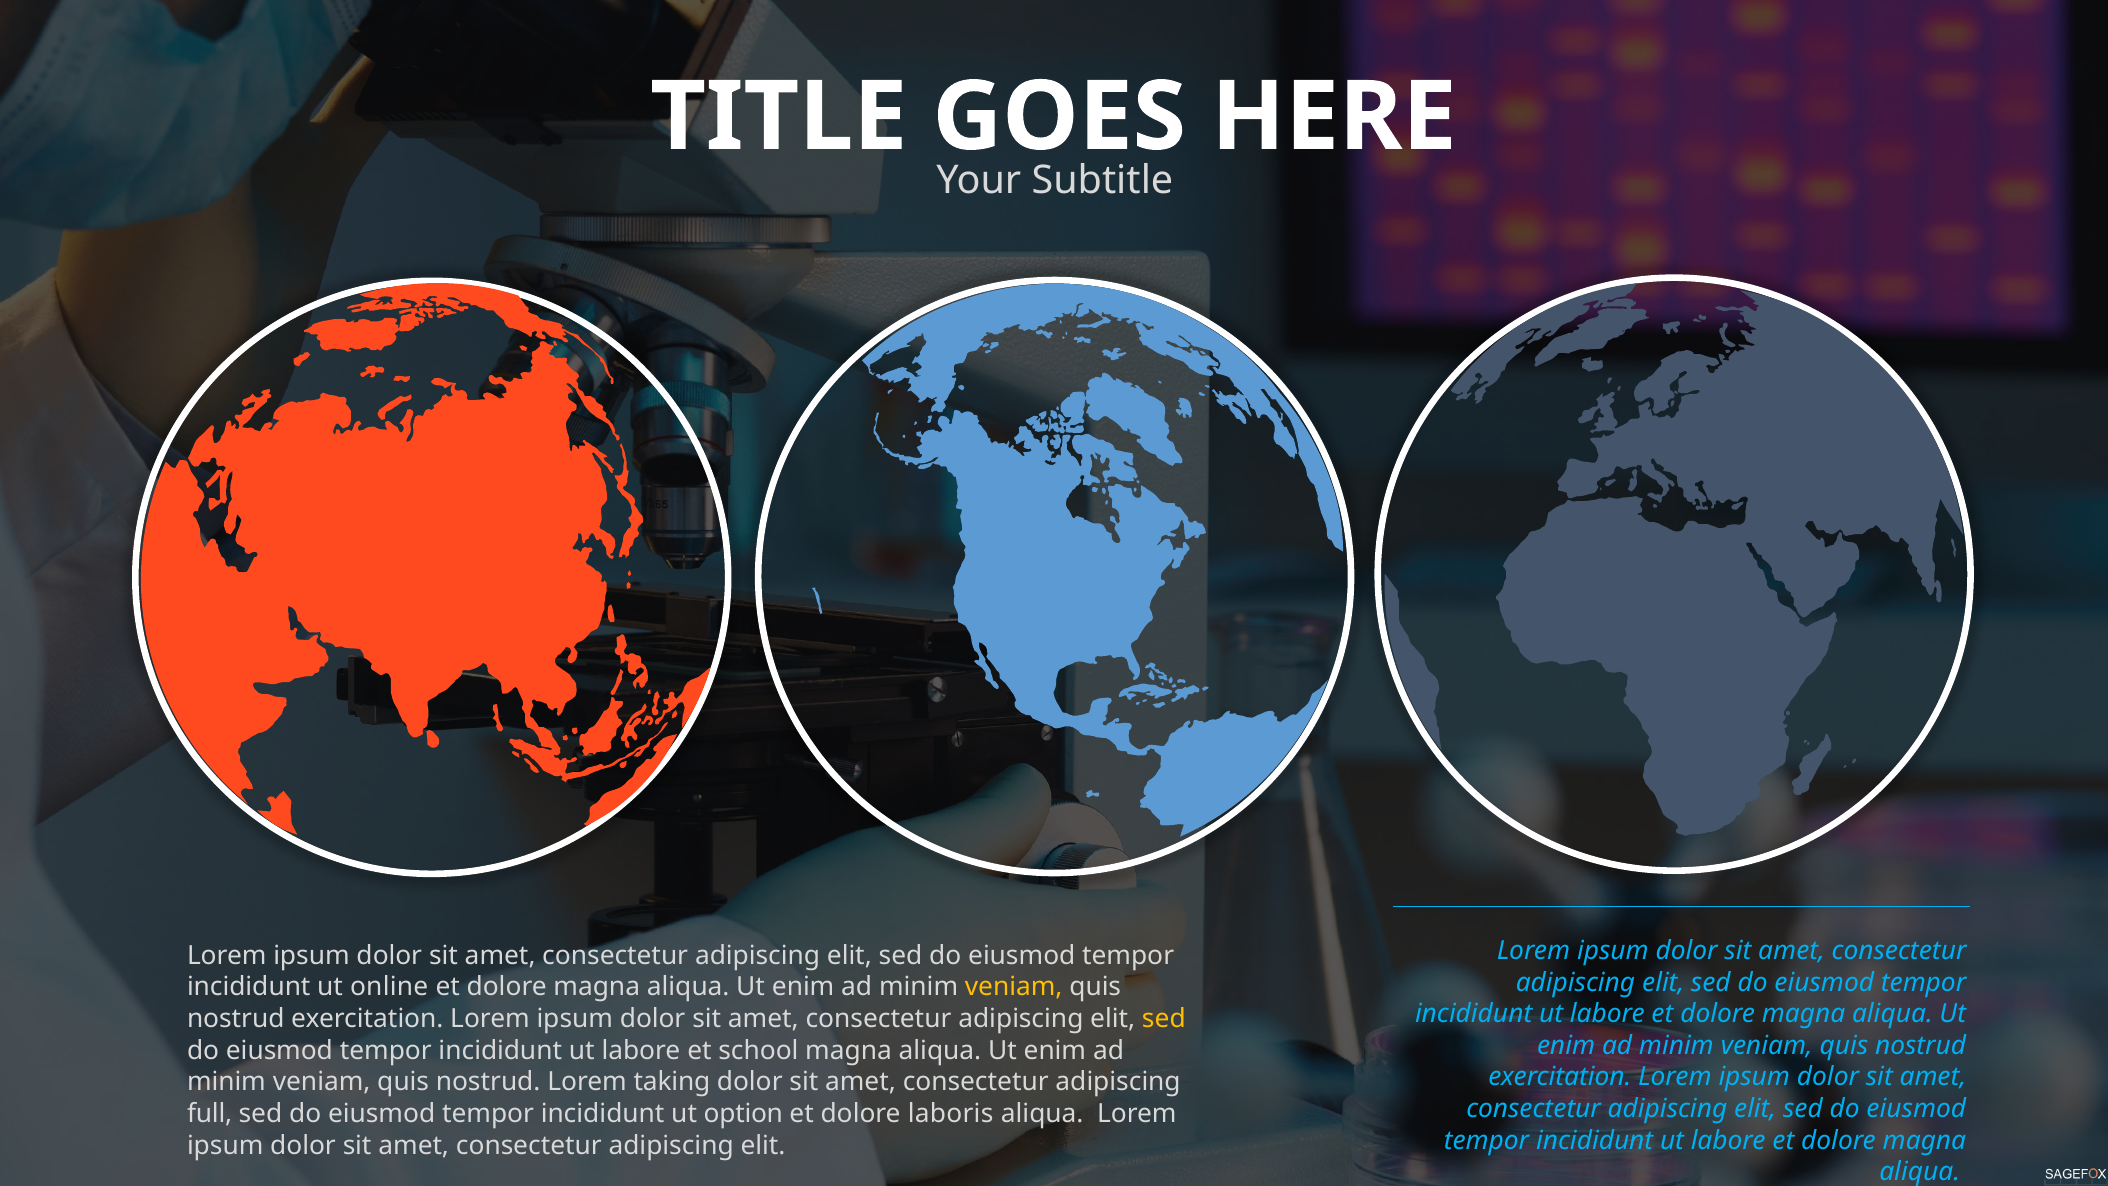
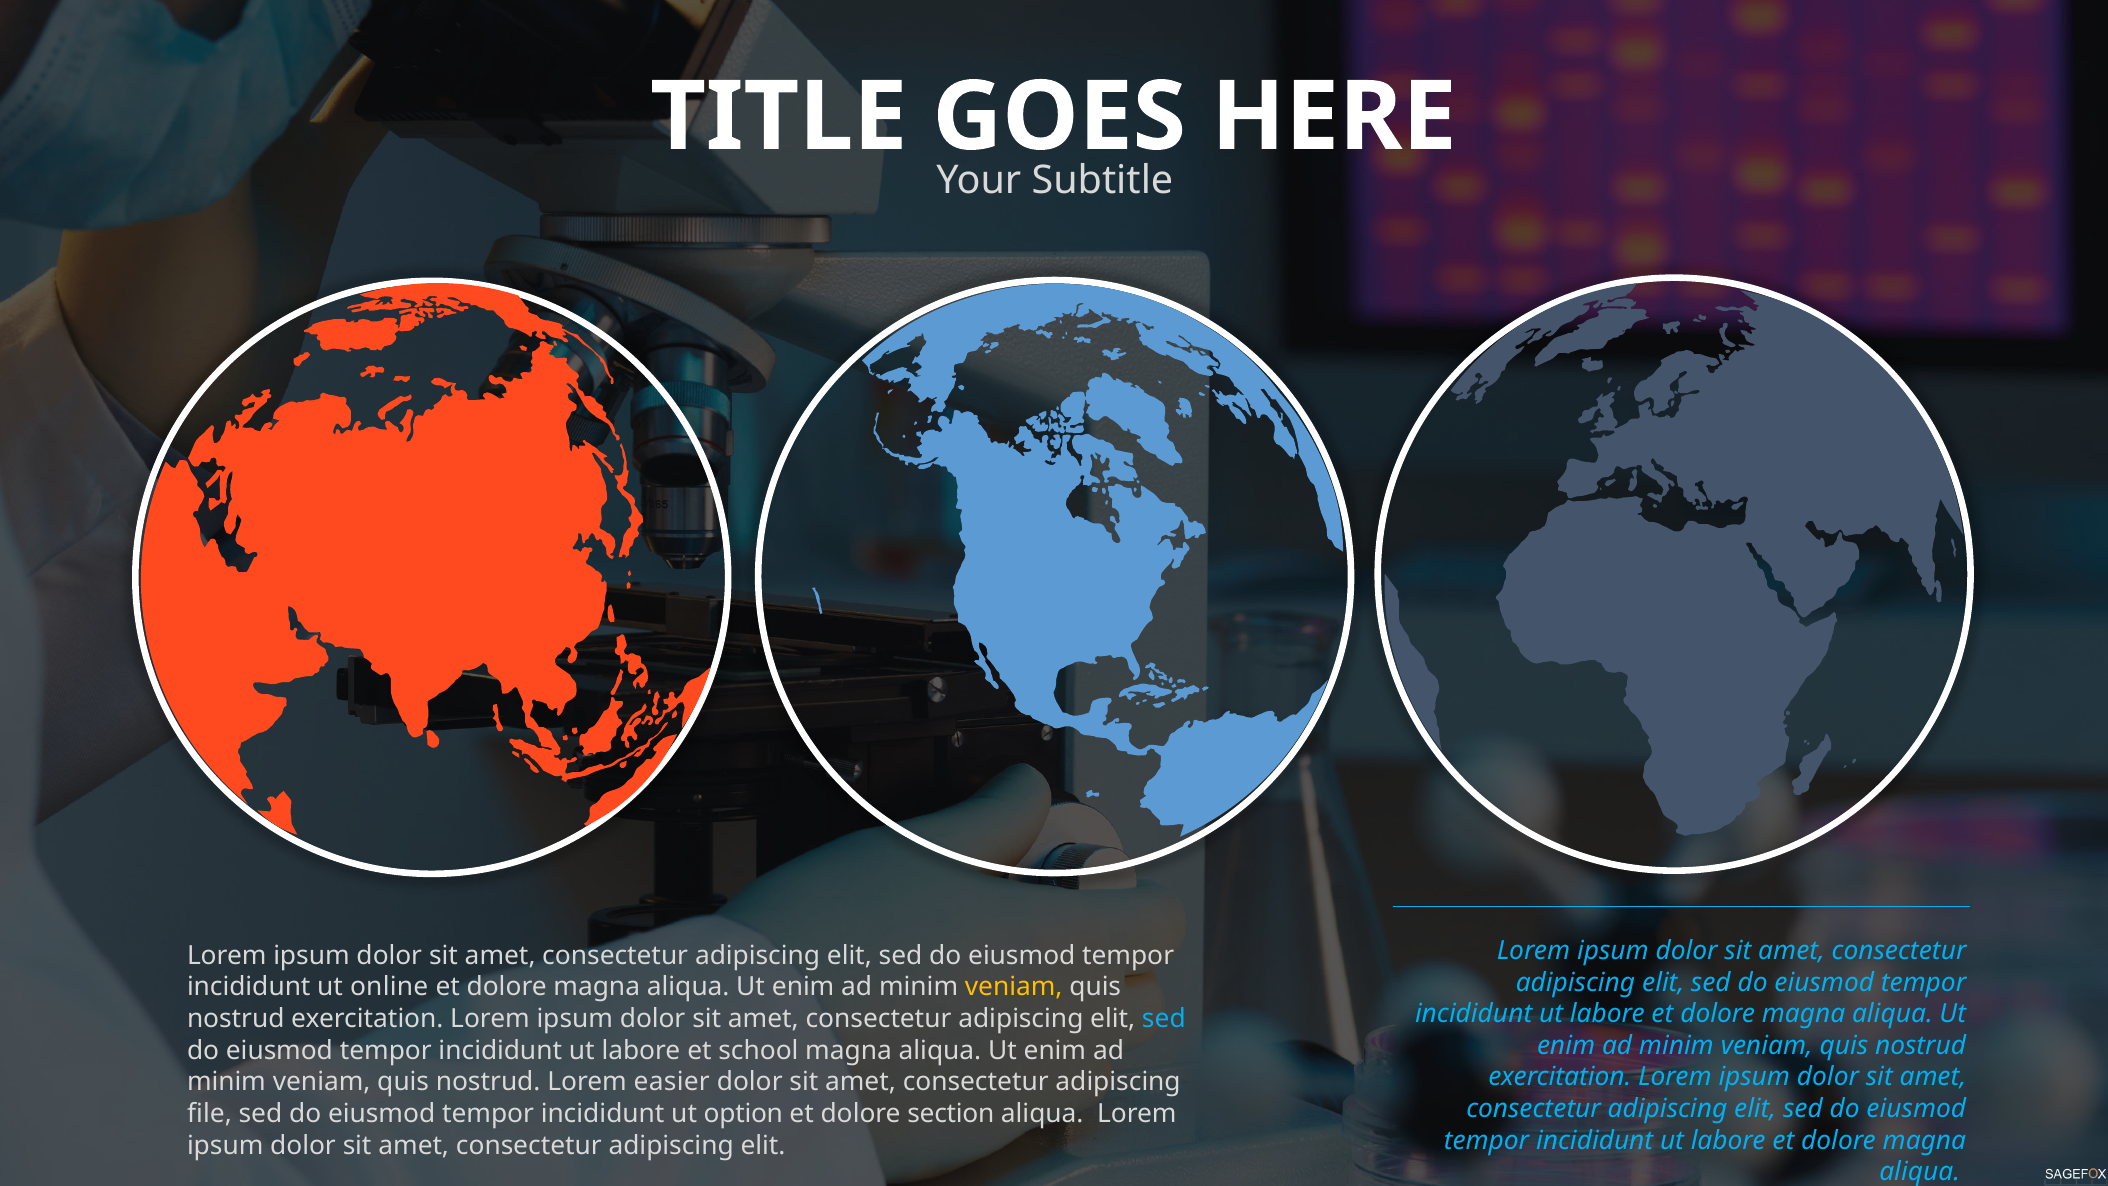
sed colour: yellow -> light blue (1164, 1019)
taking: taking -> easier (672, 1082)
full: full -> file (209, 1114)
laboris: laboris -> section (951, 1114)
